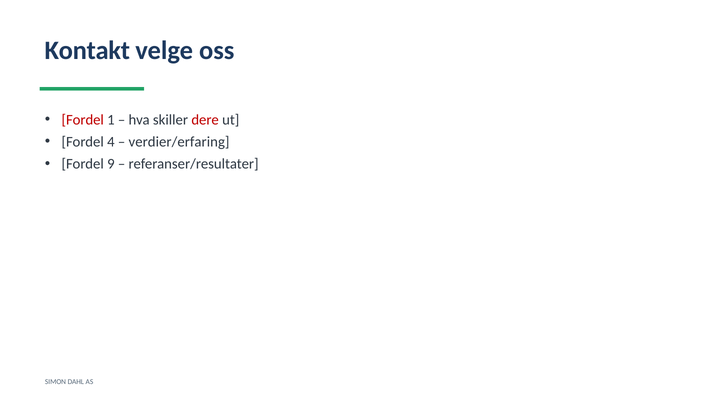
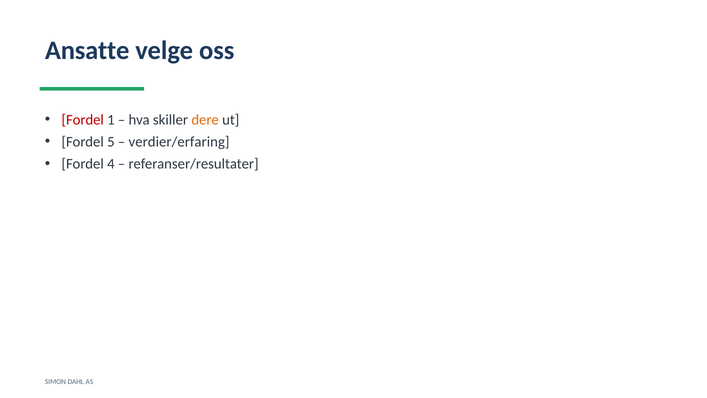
Kontakt: Kontakt -> Ansatte (87, 50)
dere colour: red -> orange (205, 120)
4: 4 -> 5 (111, 142)
9: 9 -> 4 (111, 164)
